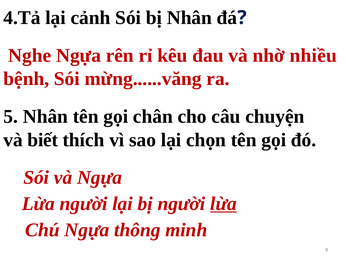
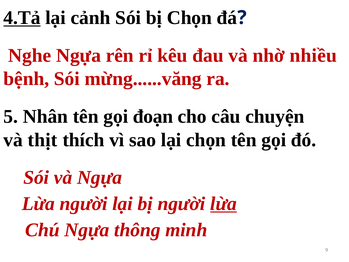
4.Tả underline: none -> present (22, 18)
bị Nhân: Nhân -> Chọn (189, 18)
chân: chân -> đoạn (153, 116)
biết: biết -> thịt (43, 140)
